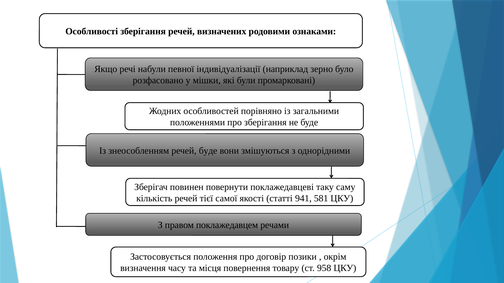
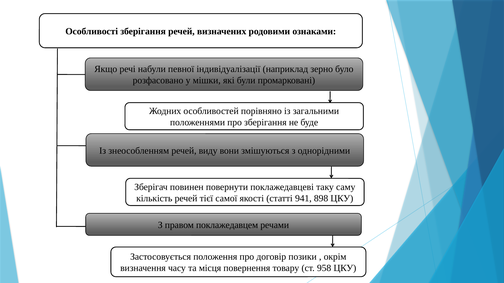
речей буде: буде -> виду (208, 151)
581: 581 -> 898 (321, 199)
